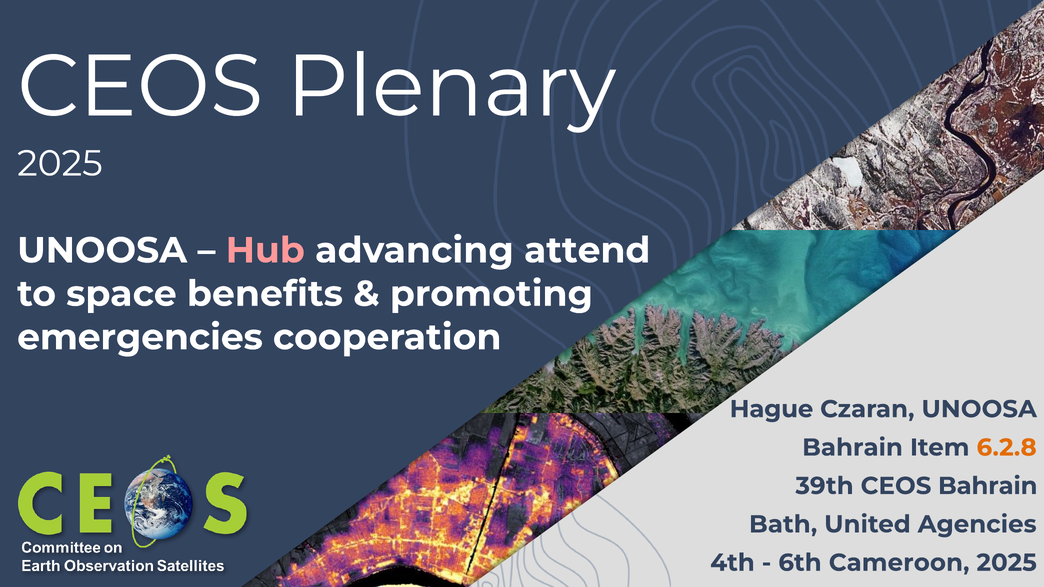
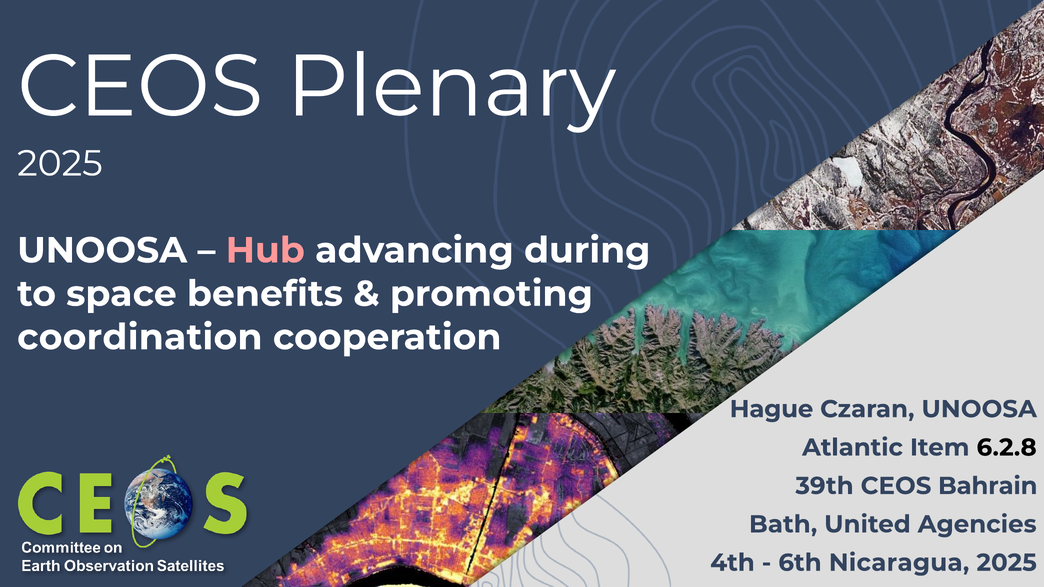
attend: attend -> during (587, 251)
emergencies: emergencies -> coordination (140, 337)
Bahrain: Bahrain -> Atlantic (853, 448)
6.2.8 colour: orange -> black (1007, 448)
Cameroon: Cameroon -> Nicaragua (899, 563)
